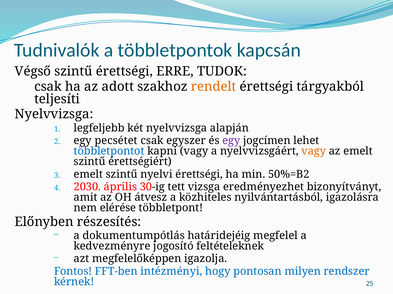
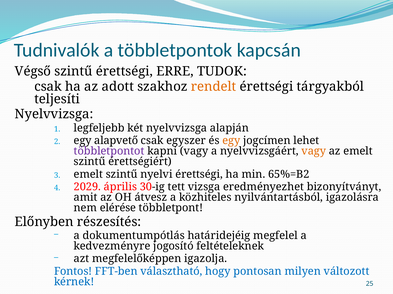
pecsétet: pecsétet -> alapvető (116, 141)
egy colour: purple -> orange (231, 141)
többletpontot colour: blue -> purple (109, 151)
50%=B2: 50%=B2 -> 65%=B2 (289, 175)
2030: 2030 -> 2029 (87, 187)
intézményi: intézményi -> választható (171, 272)
rendszer: rendszer -> változott (347, 272)
